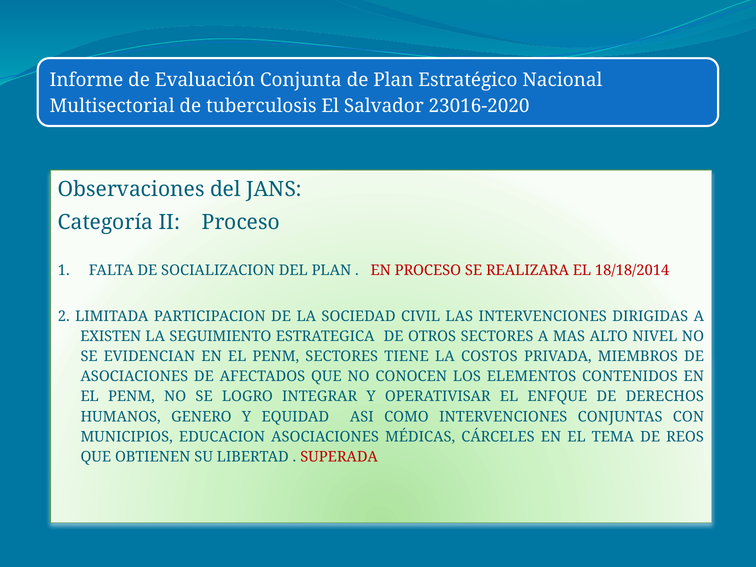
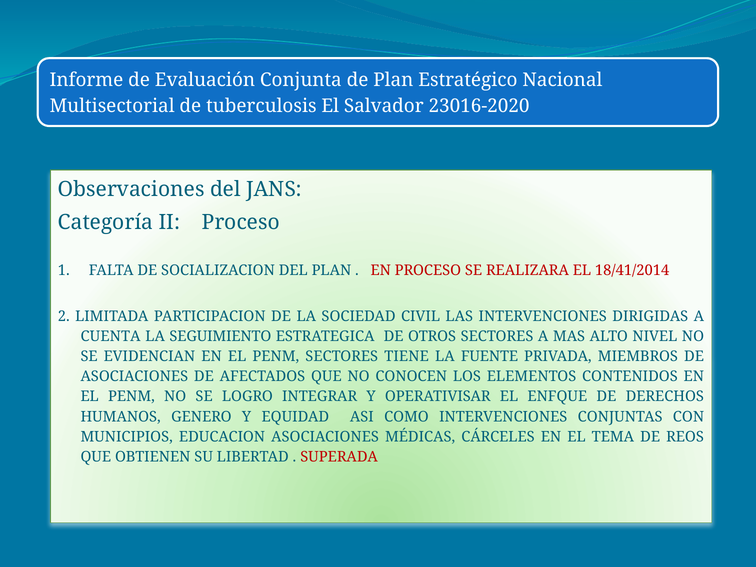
18/18/2014: 18/18/2014 -> 18/41/2014 (632, 271)
EXISTEN: EXISTEN -> CUENTA (111, 337)
COSTOS: COSTOS -> FUENTE (489, 357)
